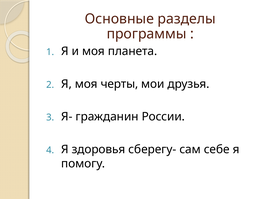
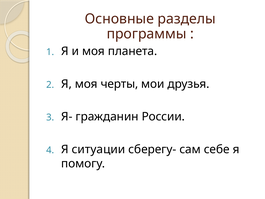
здоровья: здоровья -> ситуации (98, 149)
